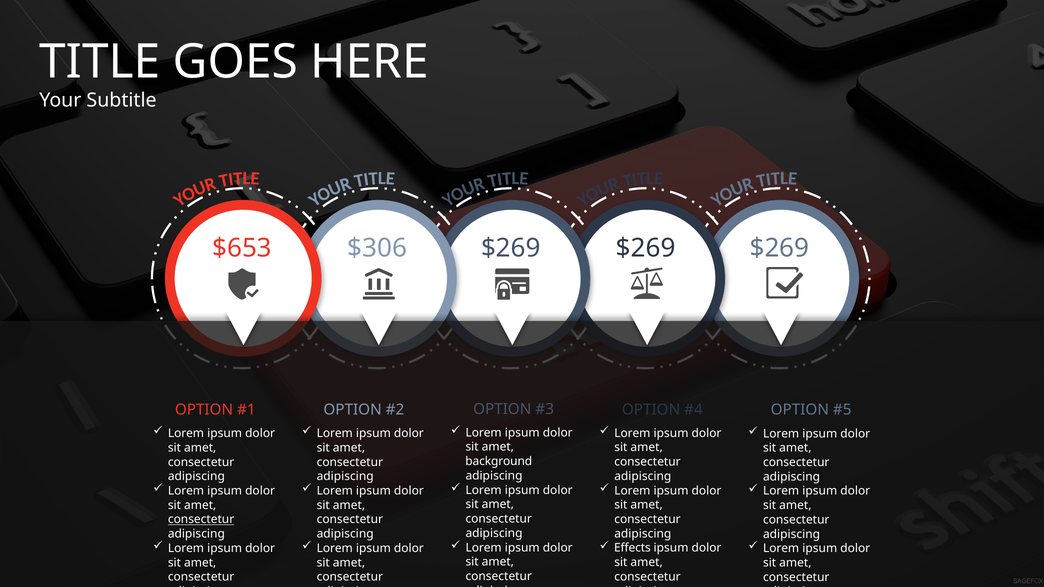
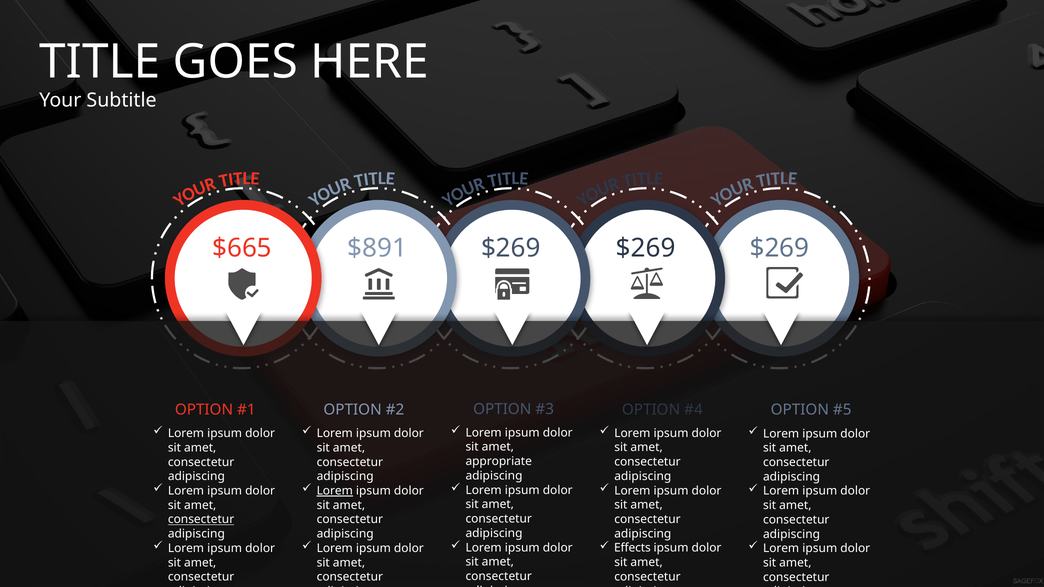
$653: $653 -> $665 (242, 248)
$306: $306 -> $891 (377, 248)
background: background -> appropriate (499, 462)
Lorem underline: none -> present (335, 491)
